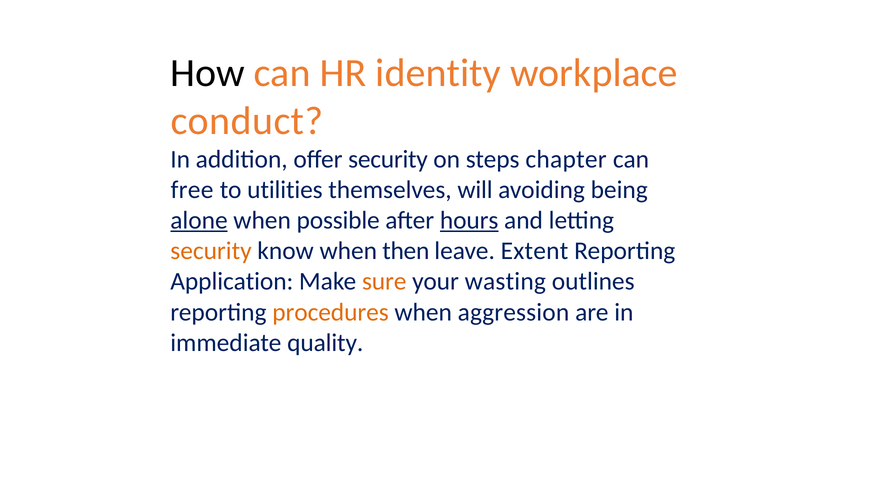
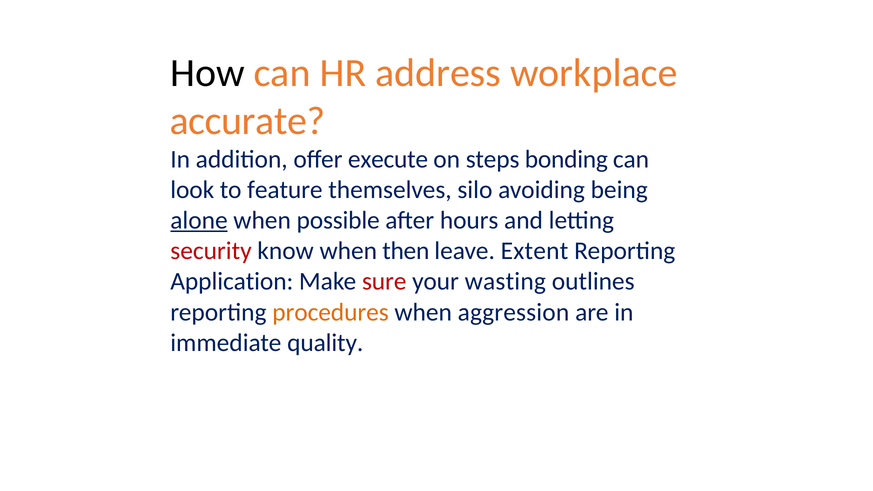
identity: identity -> address (438, 73)
conduct: conduct -> accurate (247, 121)
offer security: security -> execute (388, 159)
chapter: chapter -> bonding (566, 159)
free: free -> look (192, 190)
utilities: utilities -> feature (285, 190)
will: will -> silo (475, 190)
hours underline: present -> none (469, 220)
security colour: orange -> red (211, 251)
sure colour: orange -> red (384, 282)
